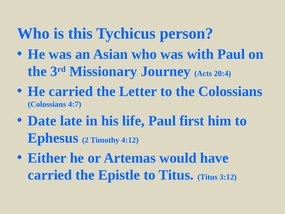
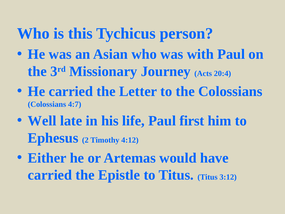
Date: Date -> Well (42, 121)
